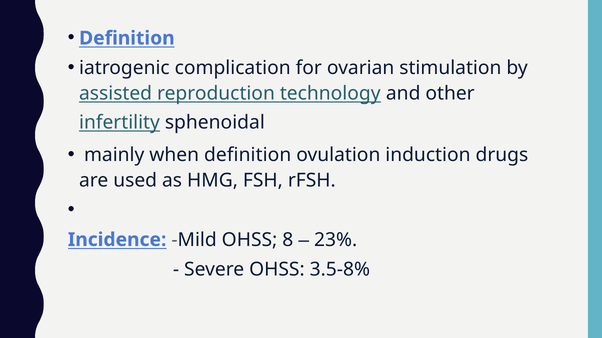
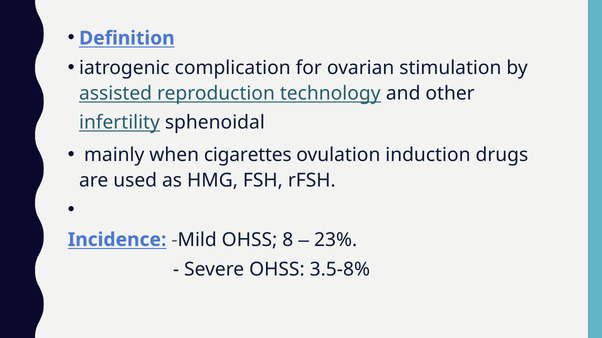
when definition: definition -> cigarettes (248, 155)
